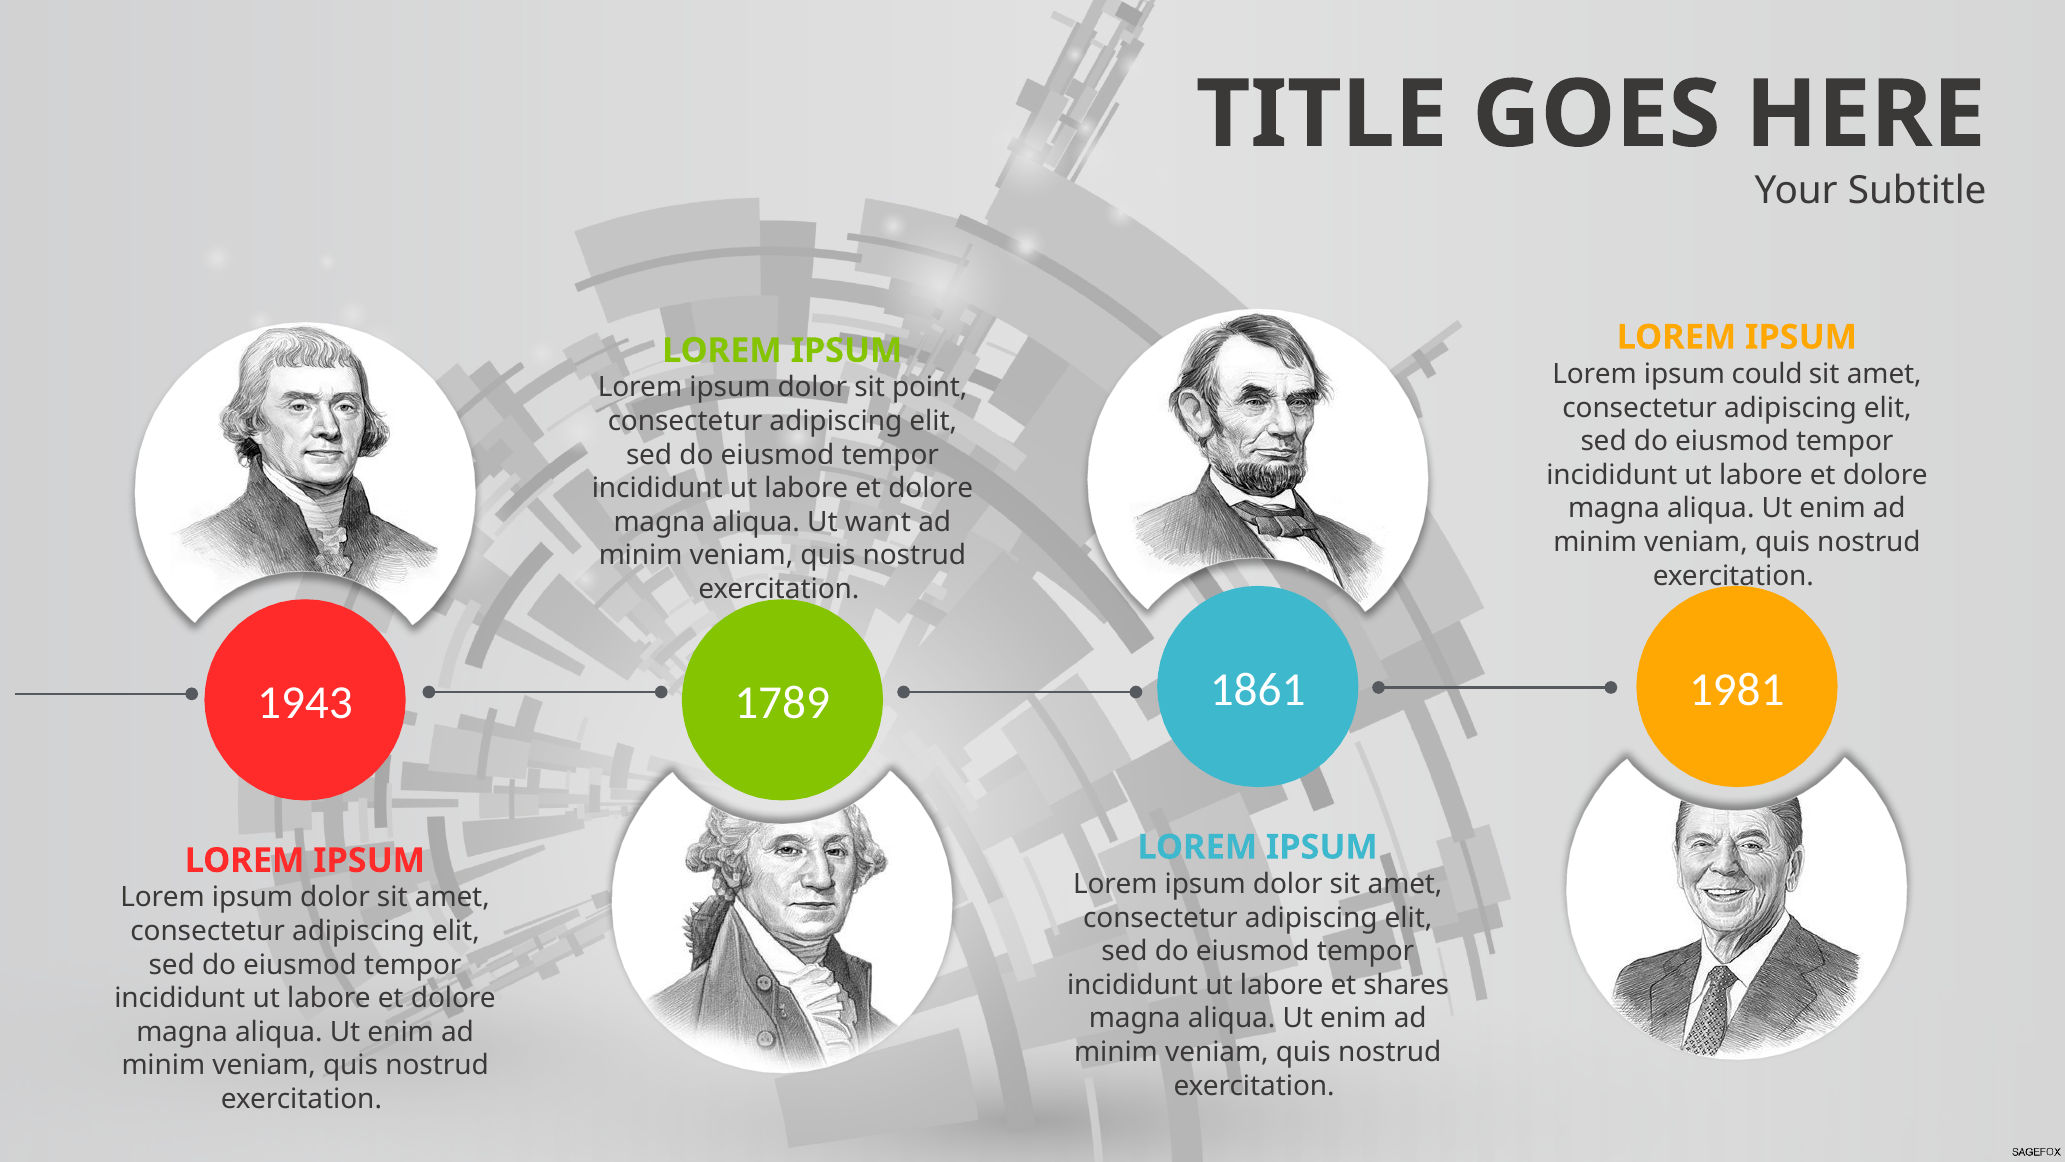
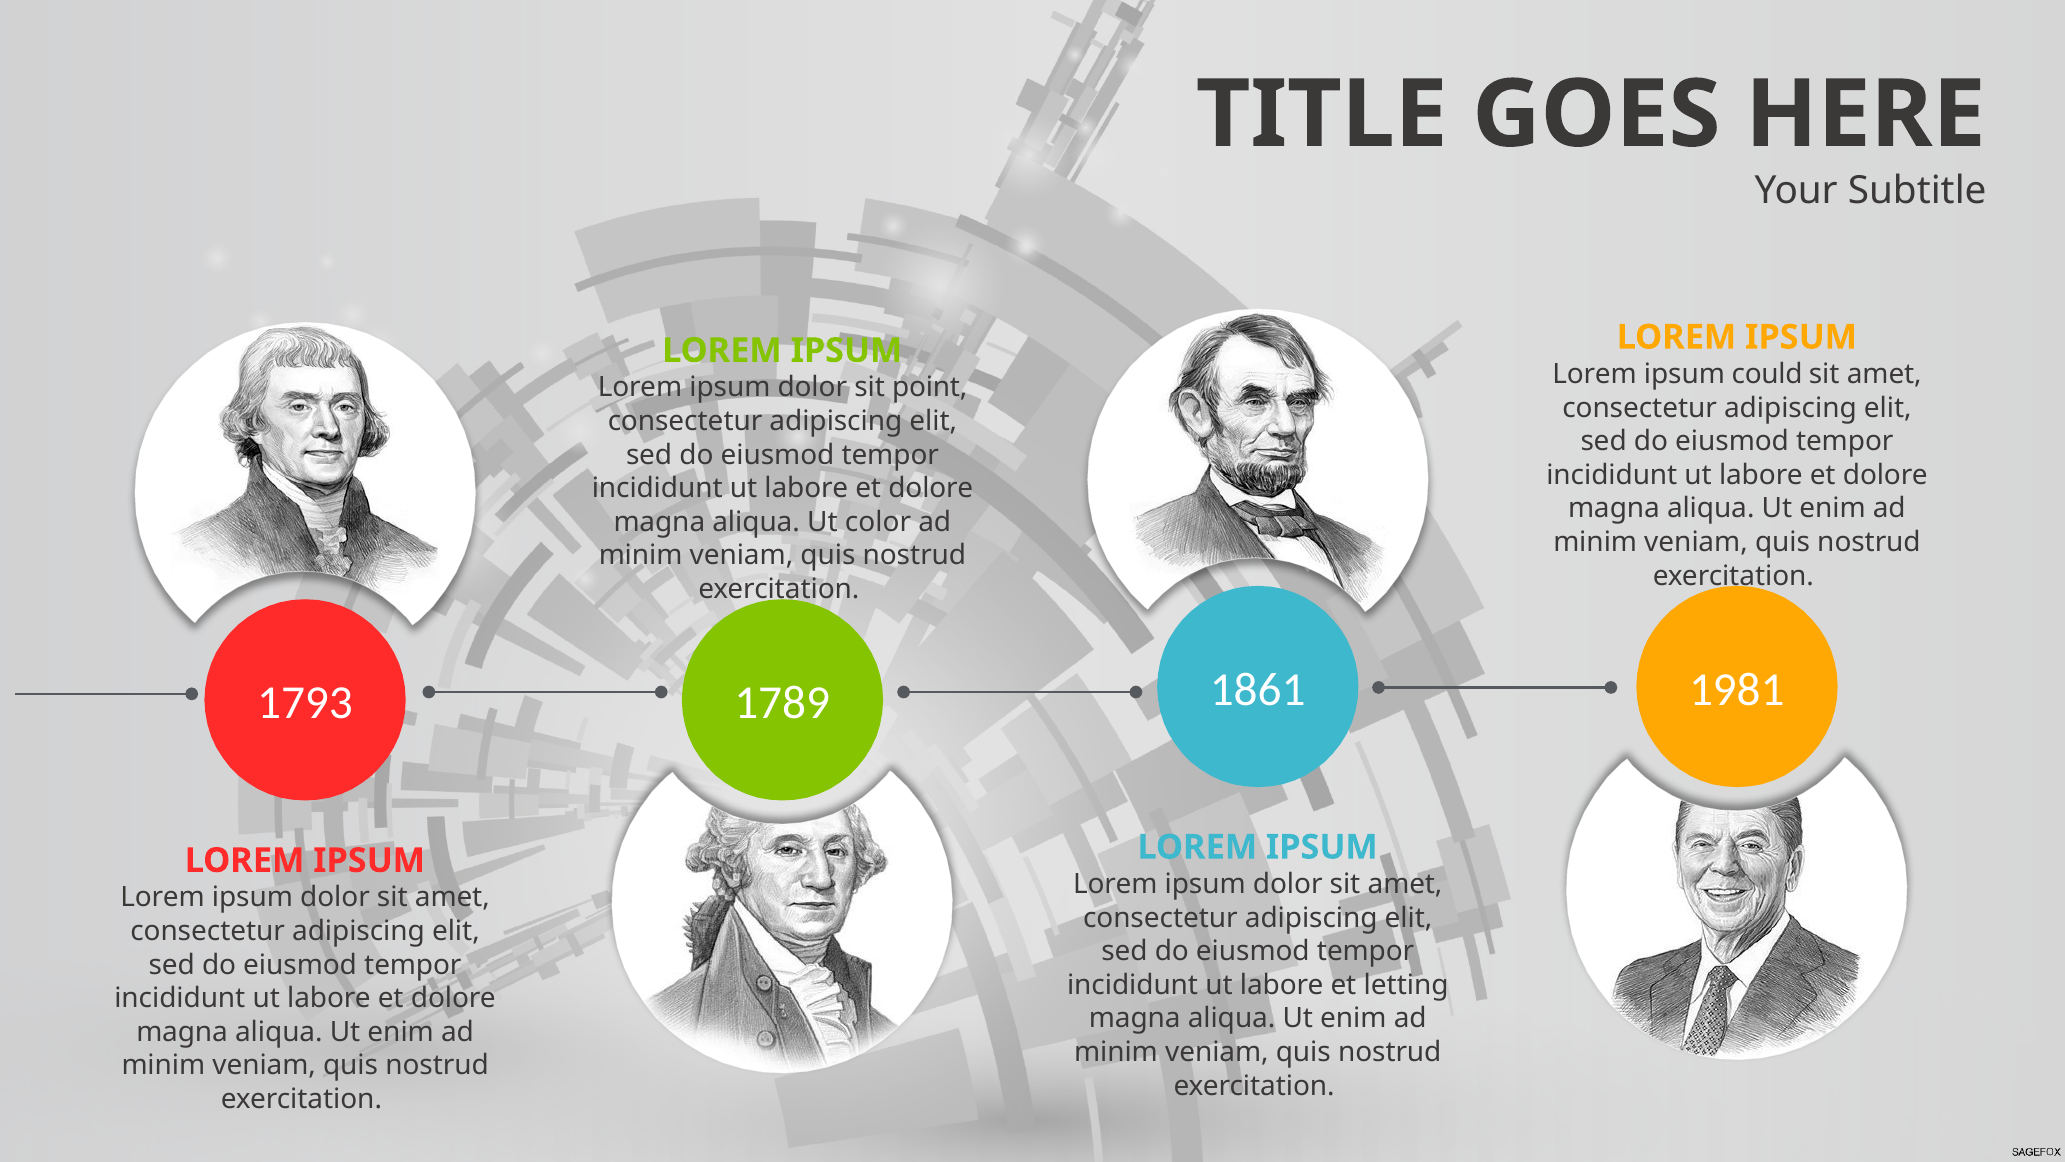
want: want -> color (878, 522)
1943: 1943 -> 1793 (305, 703)
shares: shares -> letting (1406, 985)
